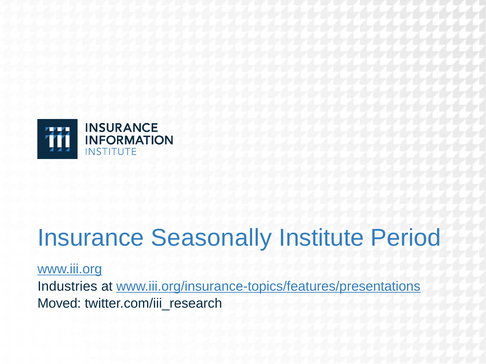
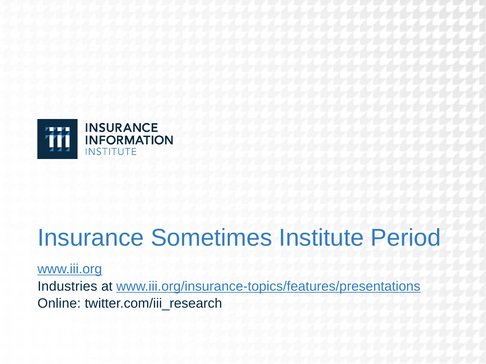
Seasonally: Seasonally -> Sometimes (211, 238)
Moved: Moved -> Online (59, 304)
